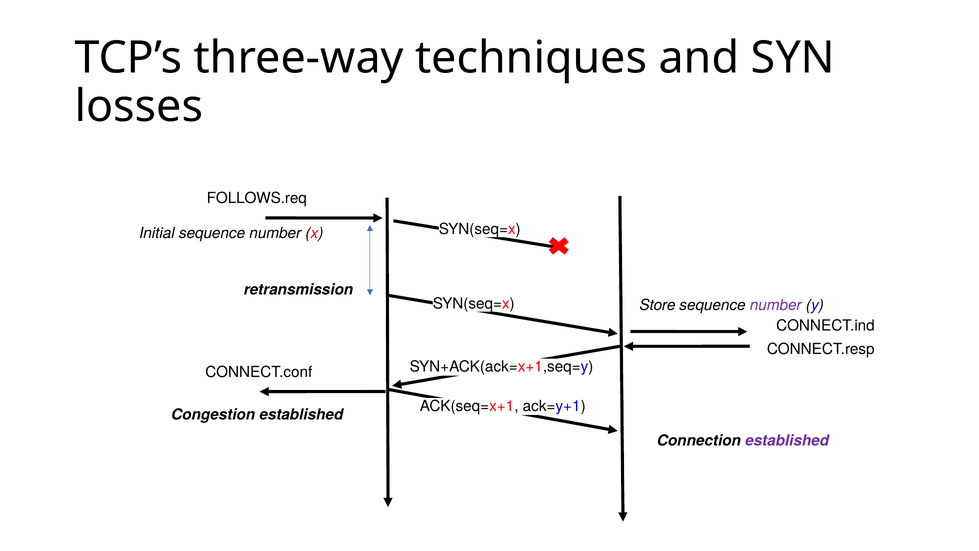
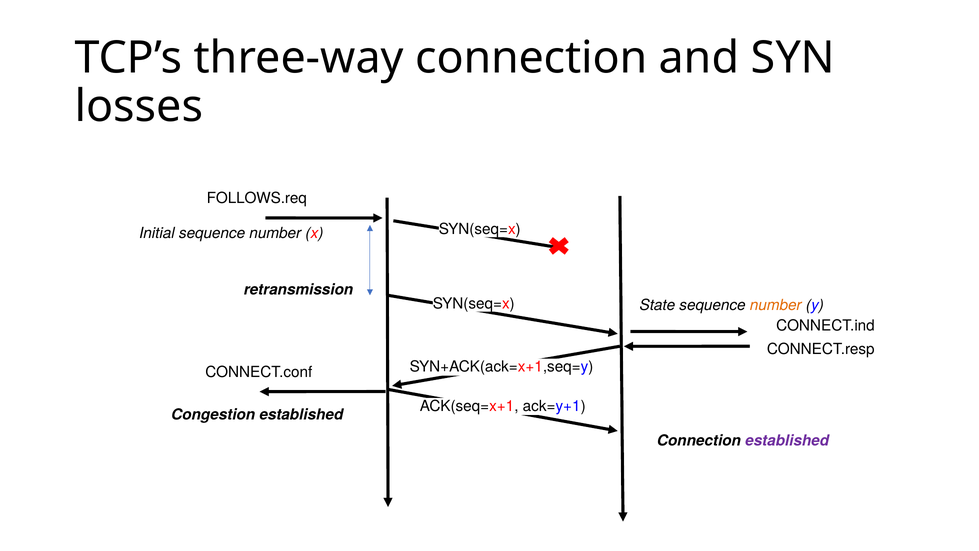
three-way techniques: techniques -> connection (531, 58)
Store: Store -> State (657, 305)
number colour: purple -> orange (776, 305)
